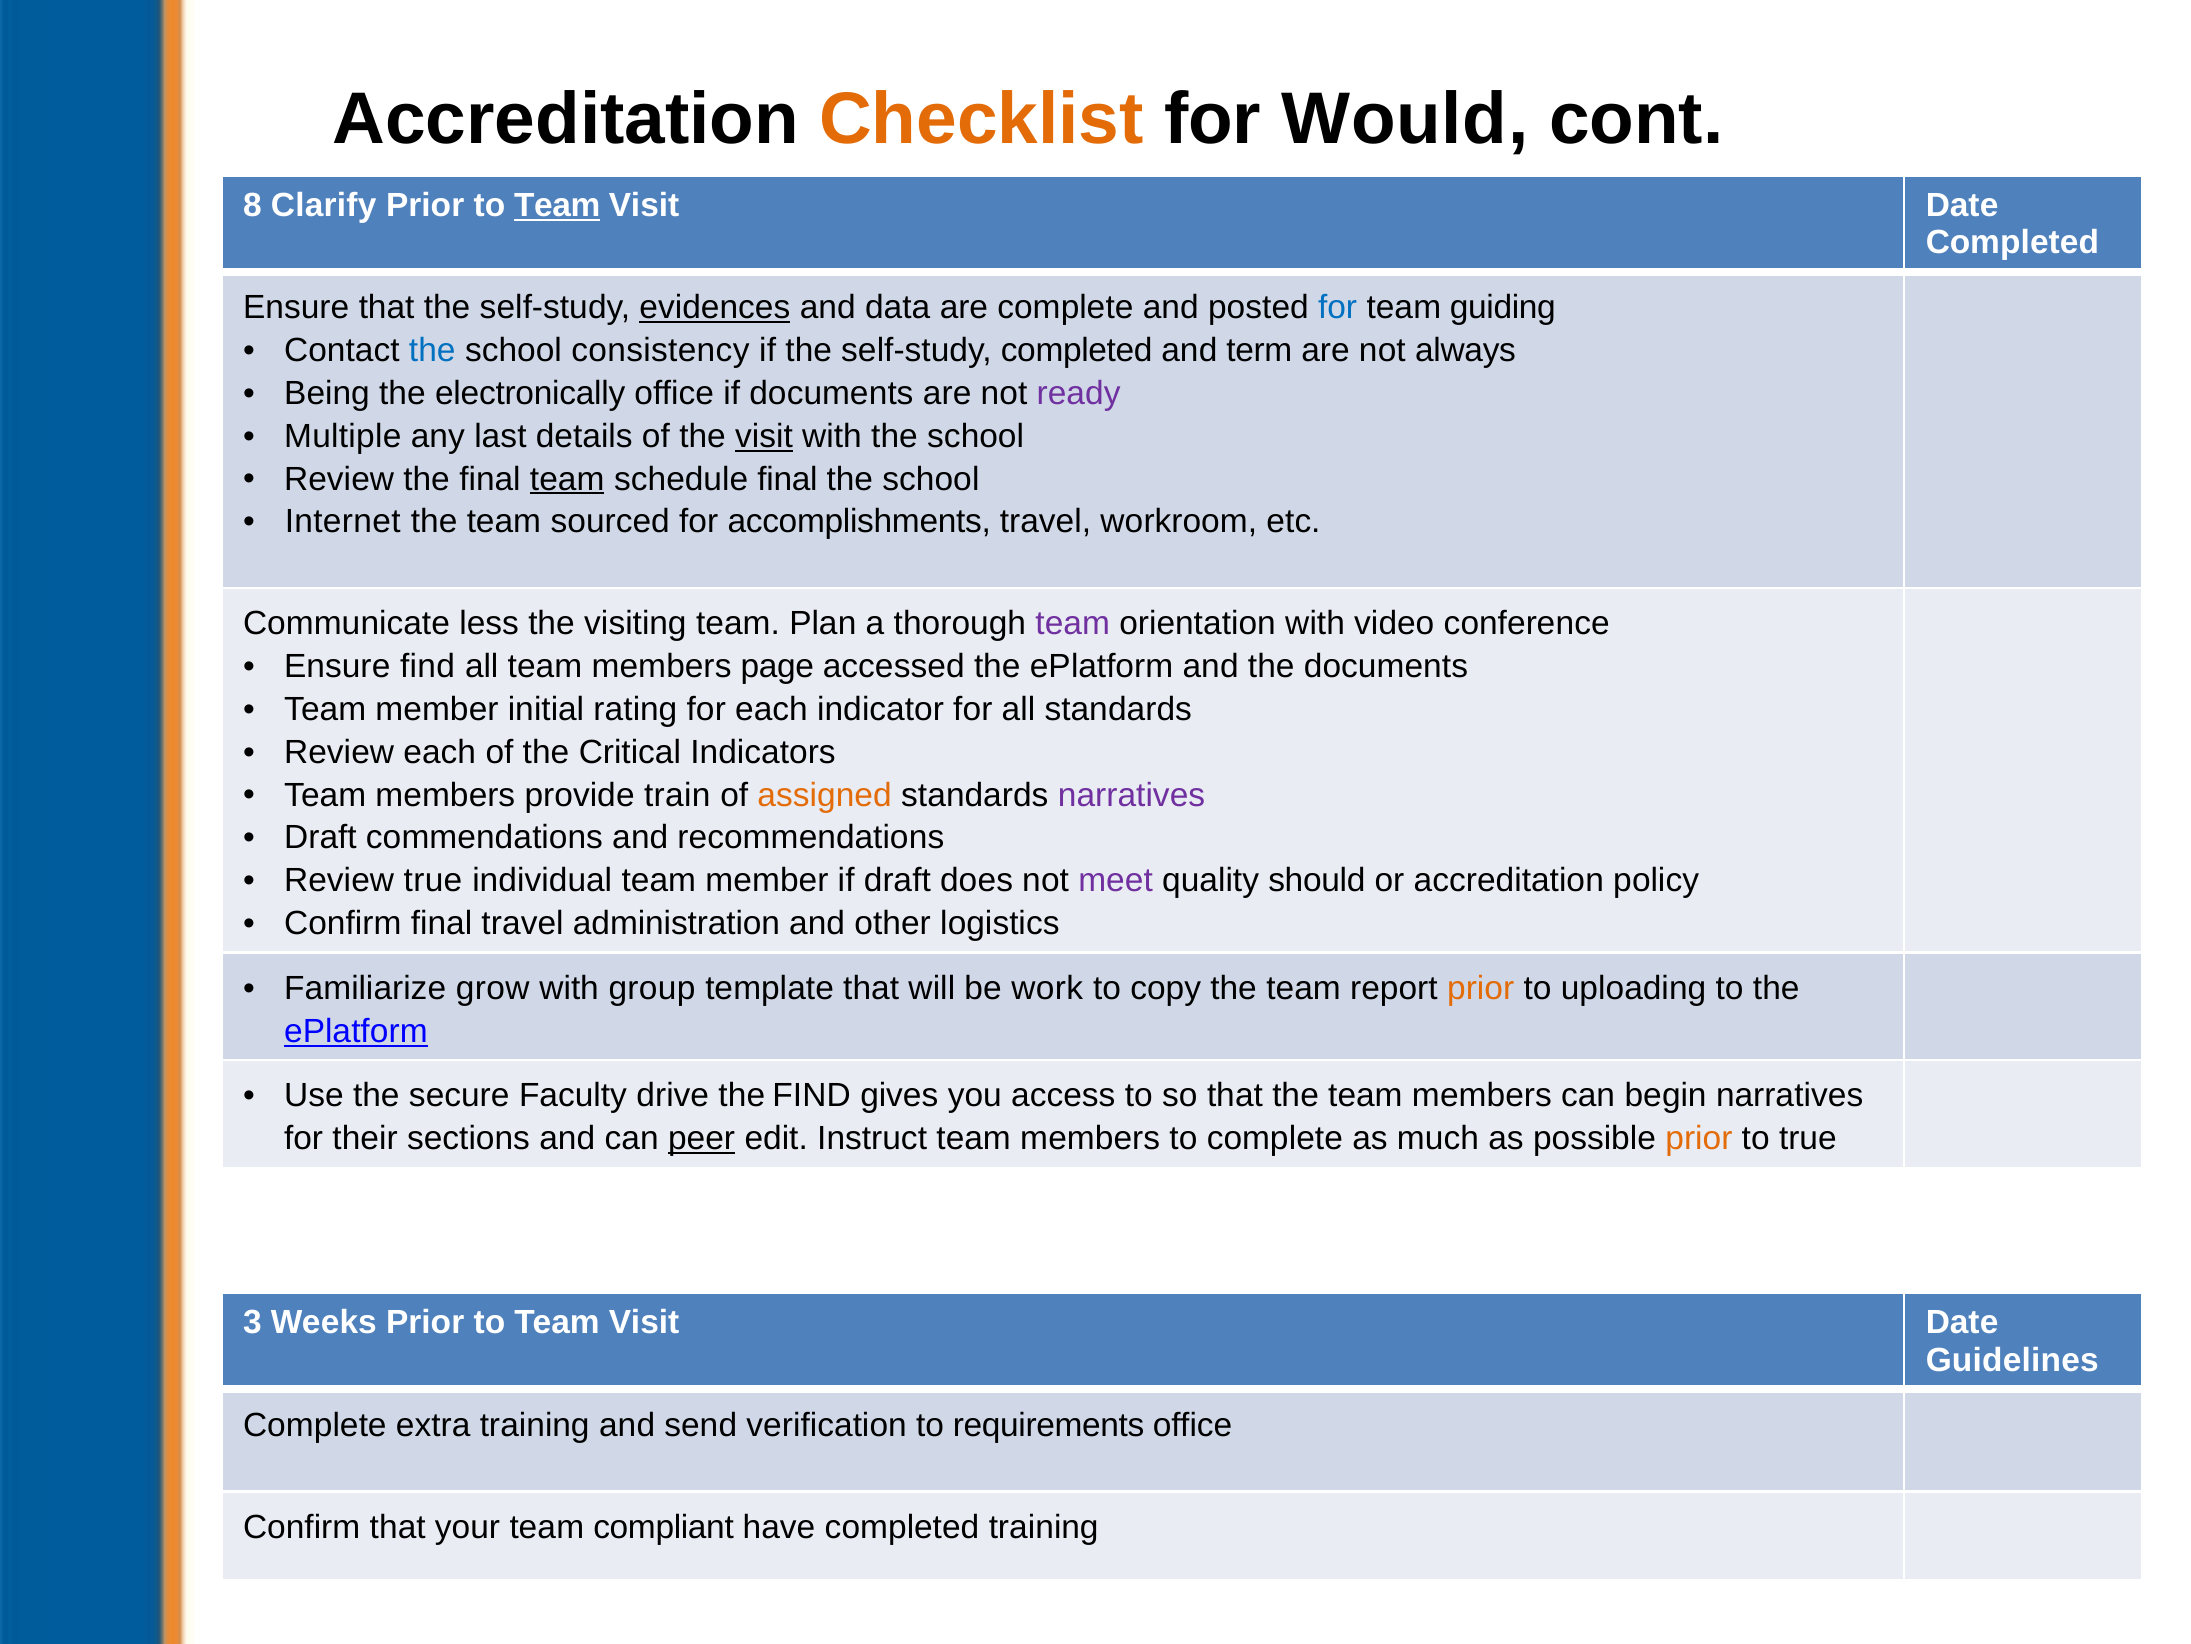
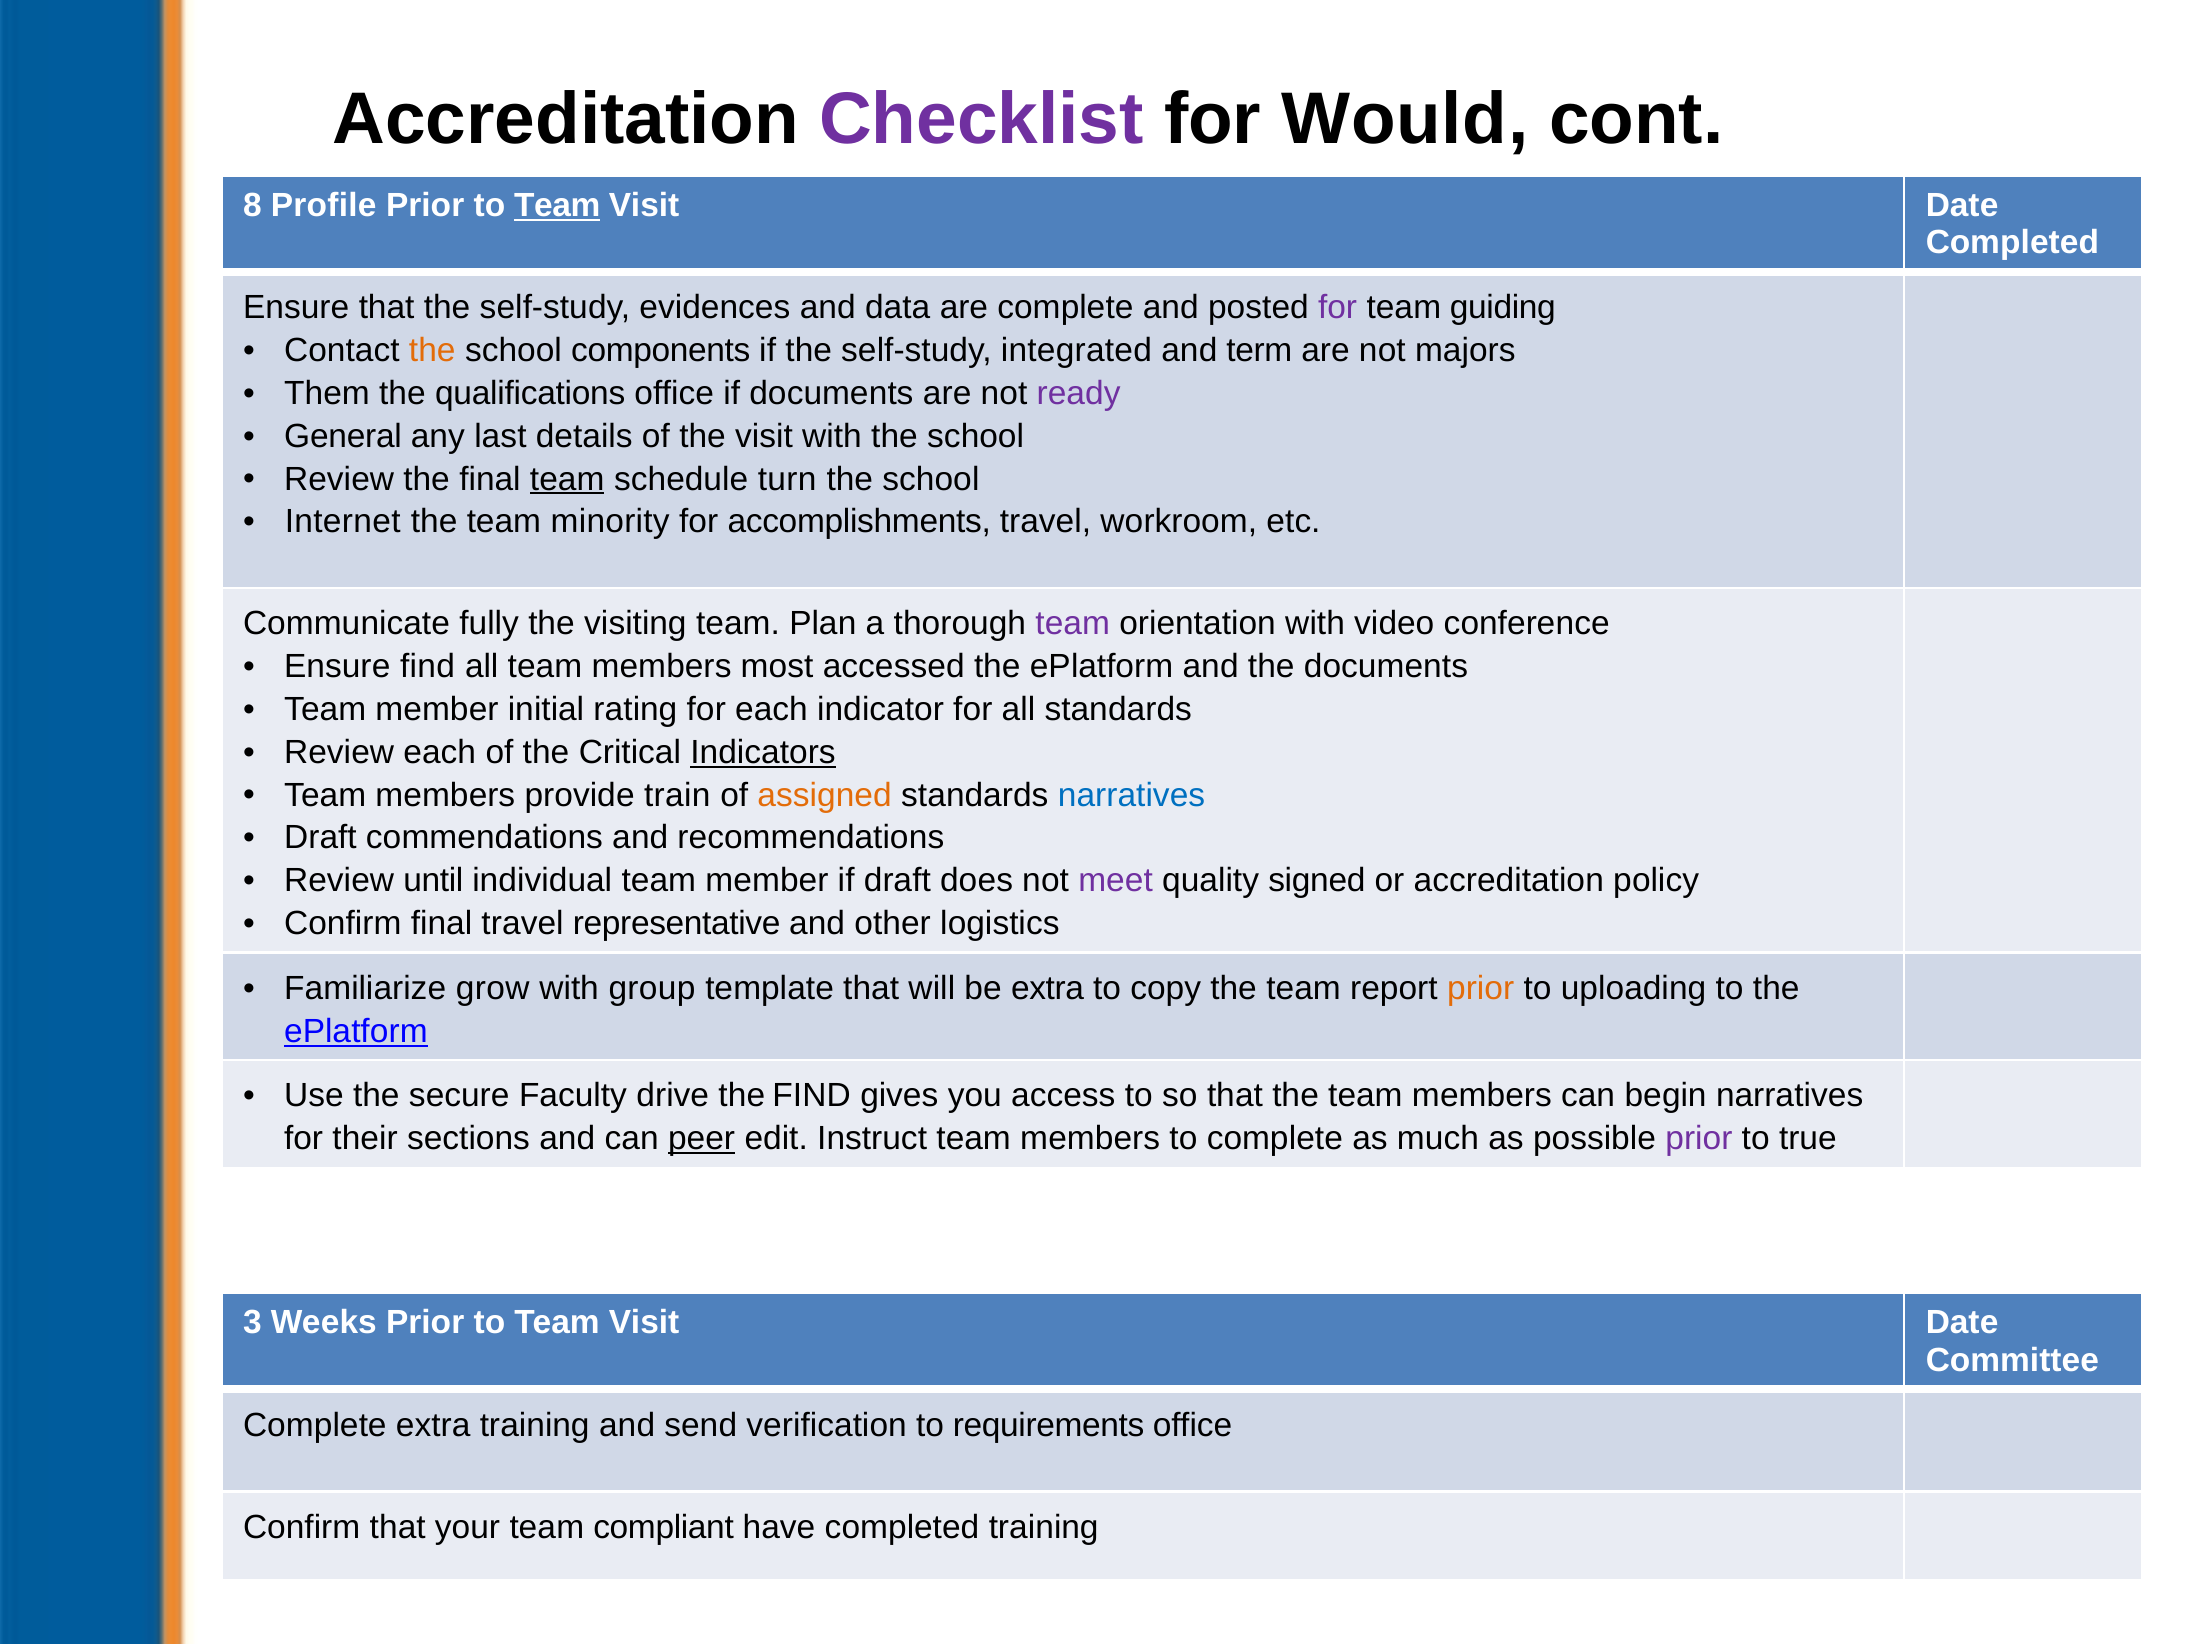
Checklist colour: orange -> purple (981, 119)
Clarify: Clarify -> Profile (324, 206)
evidences underline: present -> none (715, 308)
for colour: blue -> purple (1338, 308)
the colour: blue -> orange (432, 350)
consistency: consistency -> components (661, 350)
self-study completed: completed -> integrated (1076, 350)
always: always -> majors (1465, 350)
Being: Being -> Them (327, 393)
electronically: electronically -> qualifications (530, 393)
Multiple: Multiple -> General (343, 436)
visit underline: present -> none (764, 436)
schedule final: final -> turn (787, 479)
sourced: sourced -> minority (610, 522)
less: less -> fully (489, 624)
page: page -> most (777, 666)
Indicators underline: none -> present (763, 752)
narratives colour: purple -> blue (1132, 795)
Review true: true -> until (433, 880)
should: should -> signed (1317, 880)
administration: administration -> representative (677, 923)
be work: work -> extra (1048, 988)
prior colour: orange -> purple (1699, 1138)
Guidelines: Guidelines -> Committee (2012, 1360)
